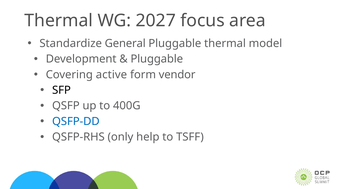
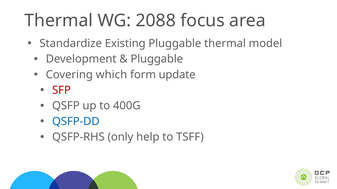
2027: 2027 -> 2088 (156, 21)
General: General -> Existing (125, 44)
active: active -> which (111, 75)
vendor: vendor -> update (177, 75)
SFP colour: black -> red (61, 90)
